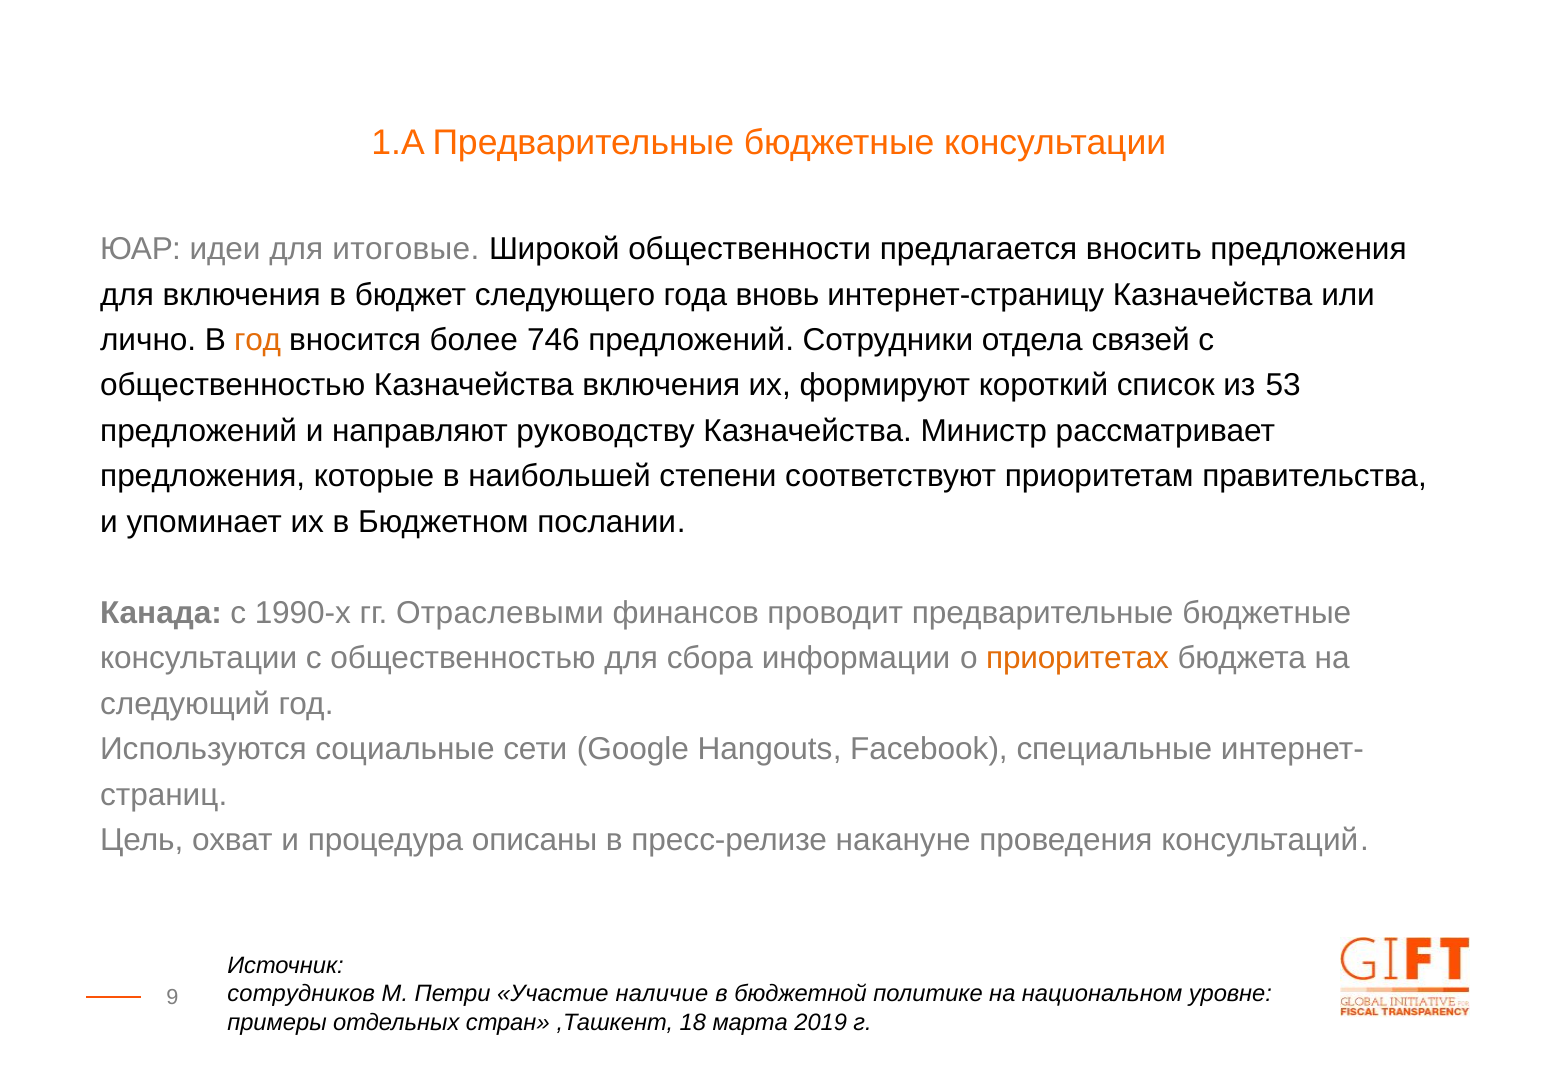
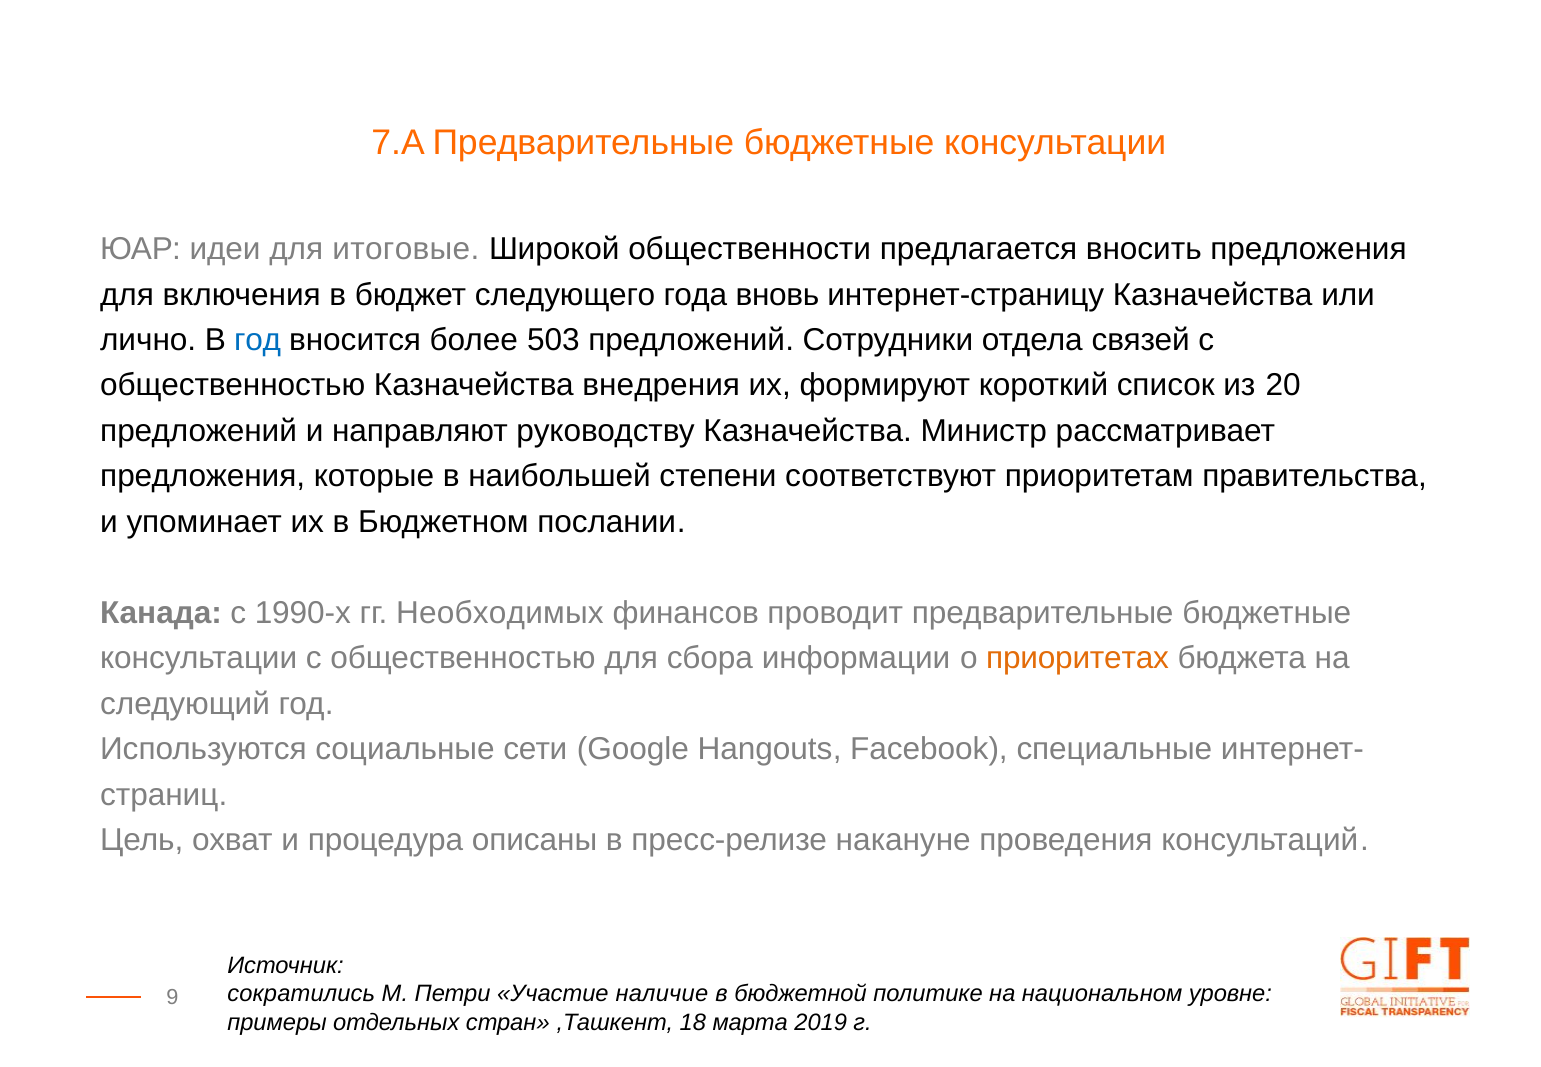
1.A: 1.A -> 7.A (398, 143)
год colour: orange -> blue (258, 340)
746: 746 -> 503 (553, 340)
Казначейства включения: включения -> внедрения (661, 386)
53: 53 -> 20 (1283, 386)
Отраслевыми: Отраслевыми -> Необходимых (500, 613)
сотрудников: сотрудников -> сократились (301, 994)
